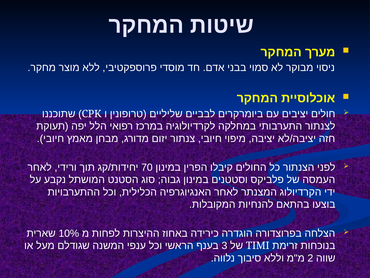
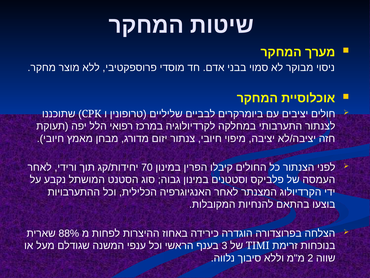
10%: 10% -> 88% (69, 233)
